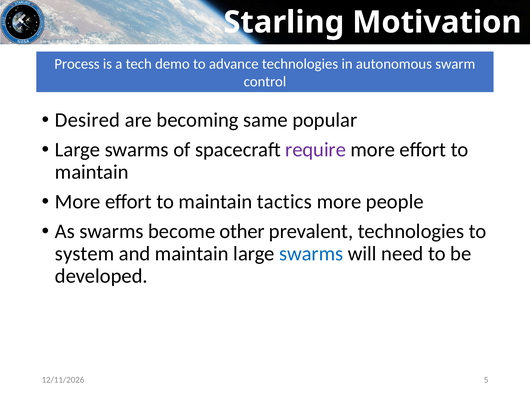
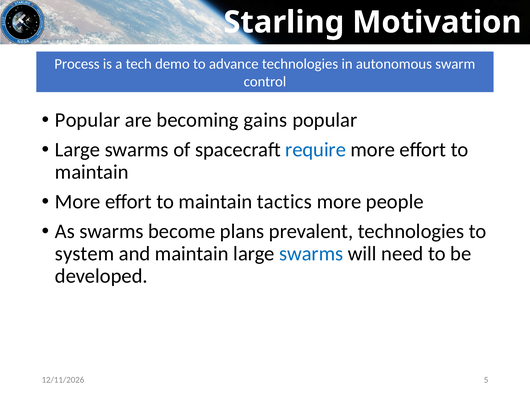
Desired: Desired -> Popular (88, 120)
same: same -> gains (265, 120)
require colour: purple -> blue (316, 150)
other: other -> plans (242, 231)
